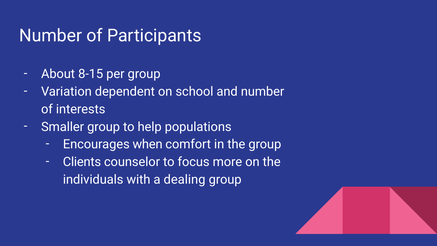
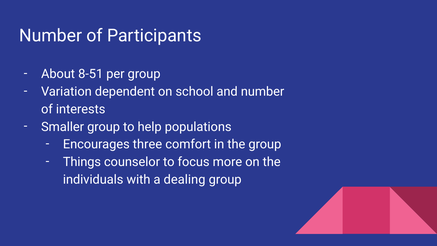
8-15: 8-15 -> 8-51 (91, 74)
when: when -> three (147, 144)
Clients: Clients -> Things (82, 162)
